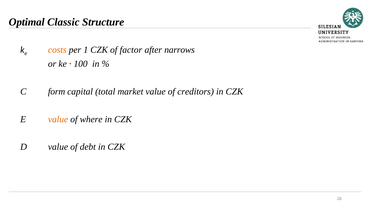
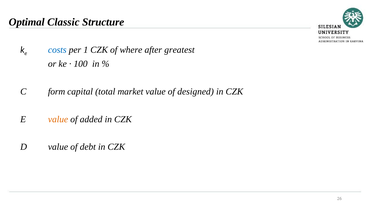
costs colour: orange -> blue (57, 50)
factor: factor -> where (131, 50)
narrows: narrows -> greatest (179, 50)
creditors: creditors -> designed (196, 92)
where: where -> added (91, 119)
